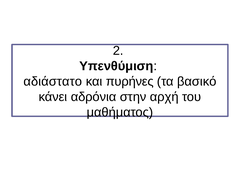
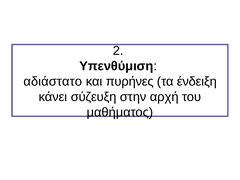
βασικό: βασικό -> ένδειξη (197, 81)
αδρόνια: αδρόνια -> σύζευξη (94, 97)
